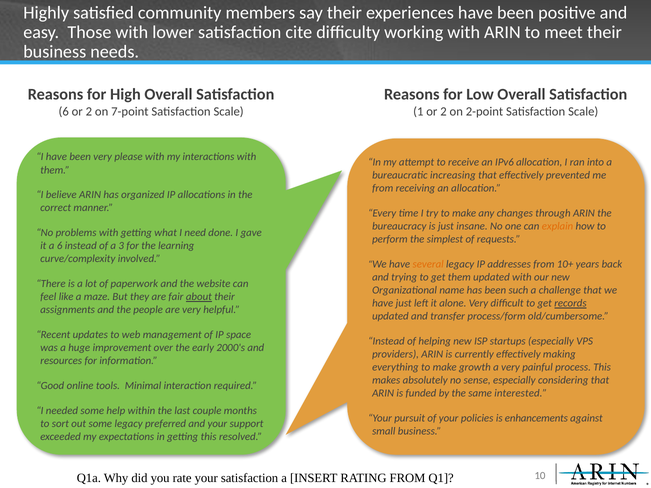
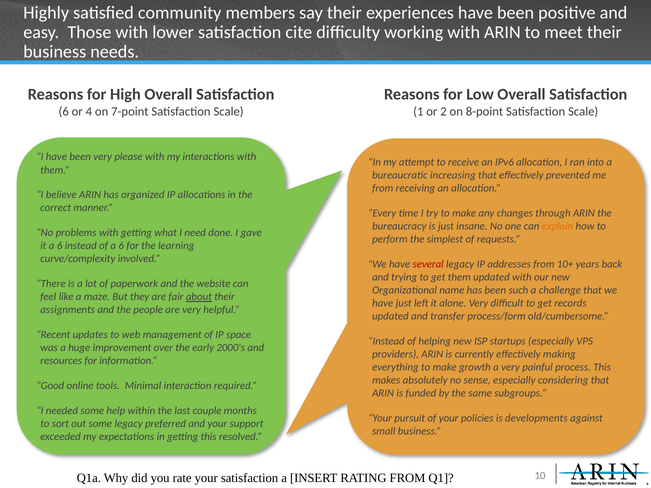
6 or 2: 2 -> 4 (89, 111)
2-point: 2-point -> 8-point (484, 111)
of a 3: 3 -> 6 (121, 246)
several colour: orange -> red (428, 264)
records underline: present -> none (570, 303)
interested: interested -> subgroups (521, 394)
enhancements: enhancements -> developments (536, 419)
